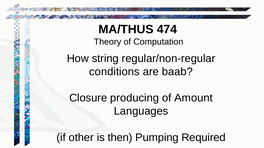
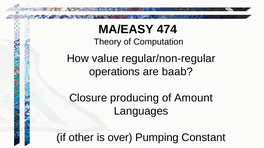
MA/THUS: MA/THUS -> MA/EASY (126, 29)
string: string -> value (105, 59)
conditions: conditions -> operations (115, 72)
then: then -> over (120, 138)
Required: Required -> Constant (204, 138)
